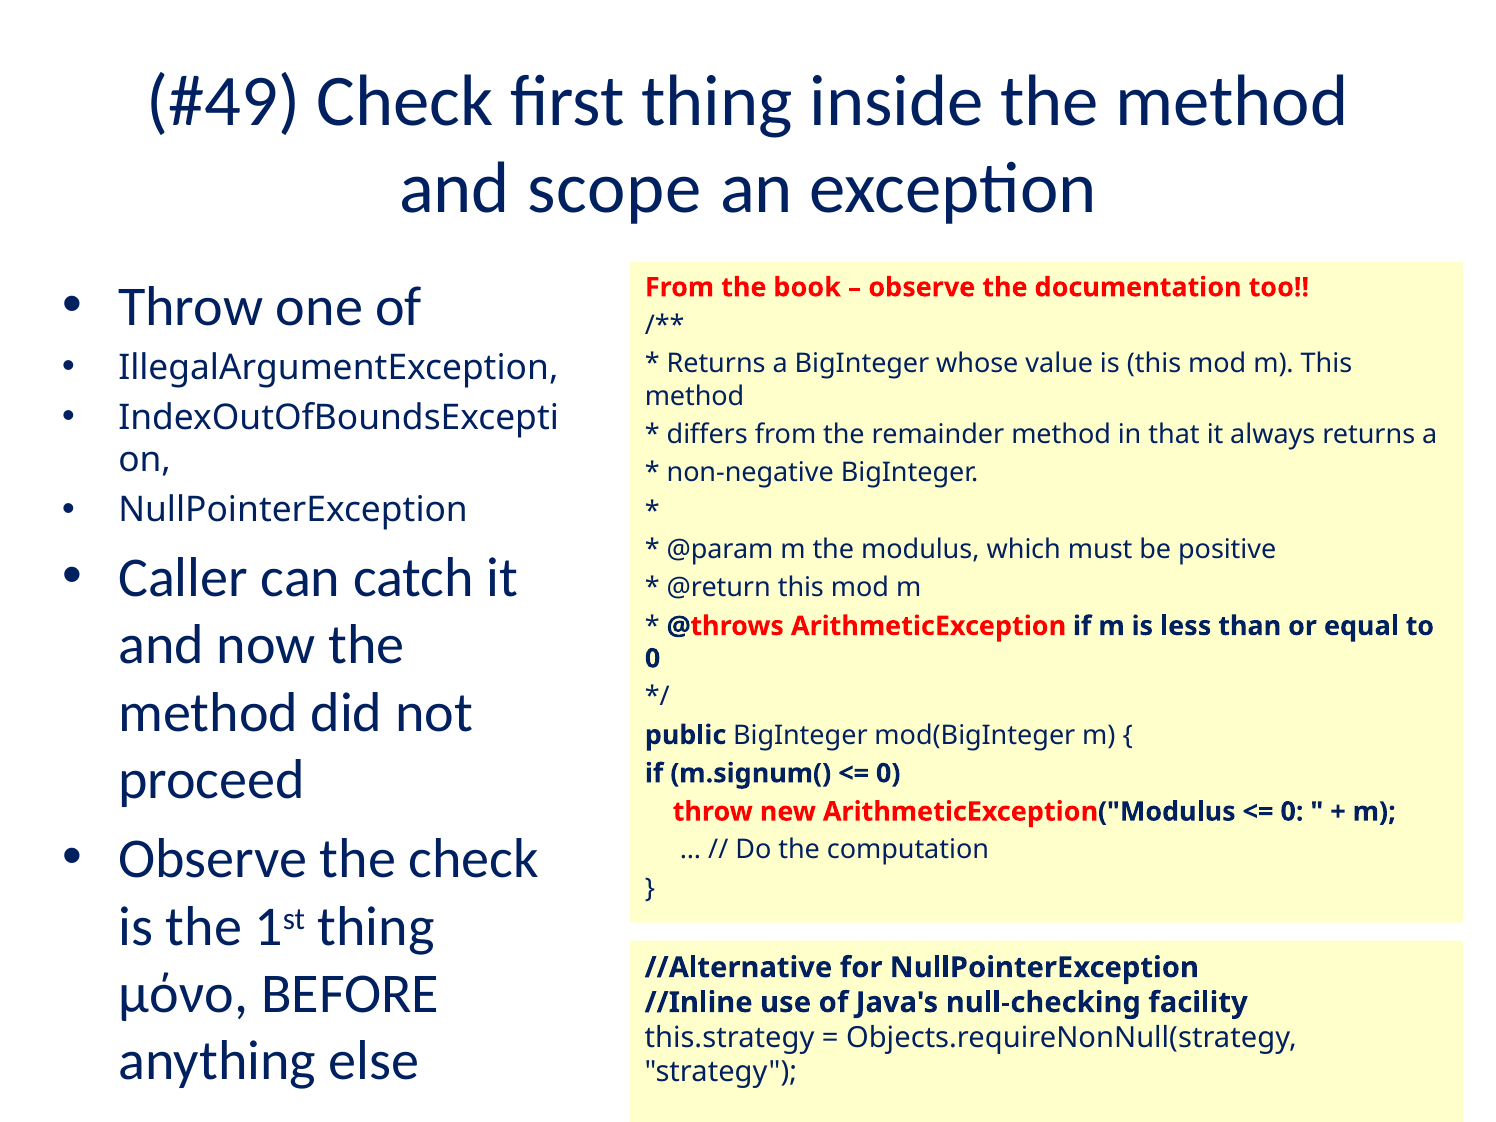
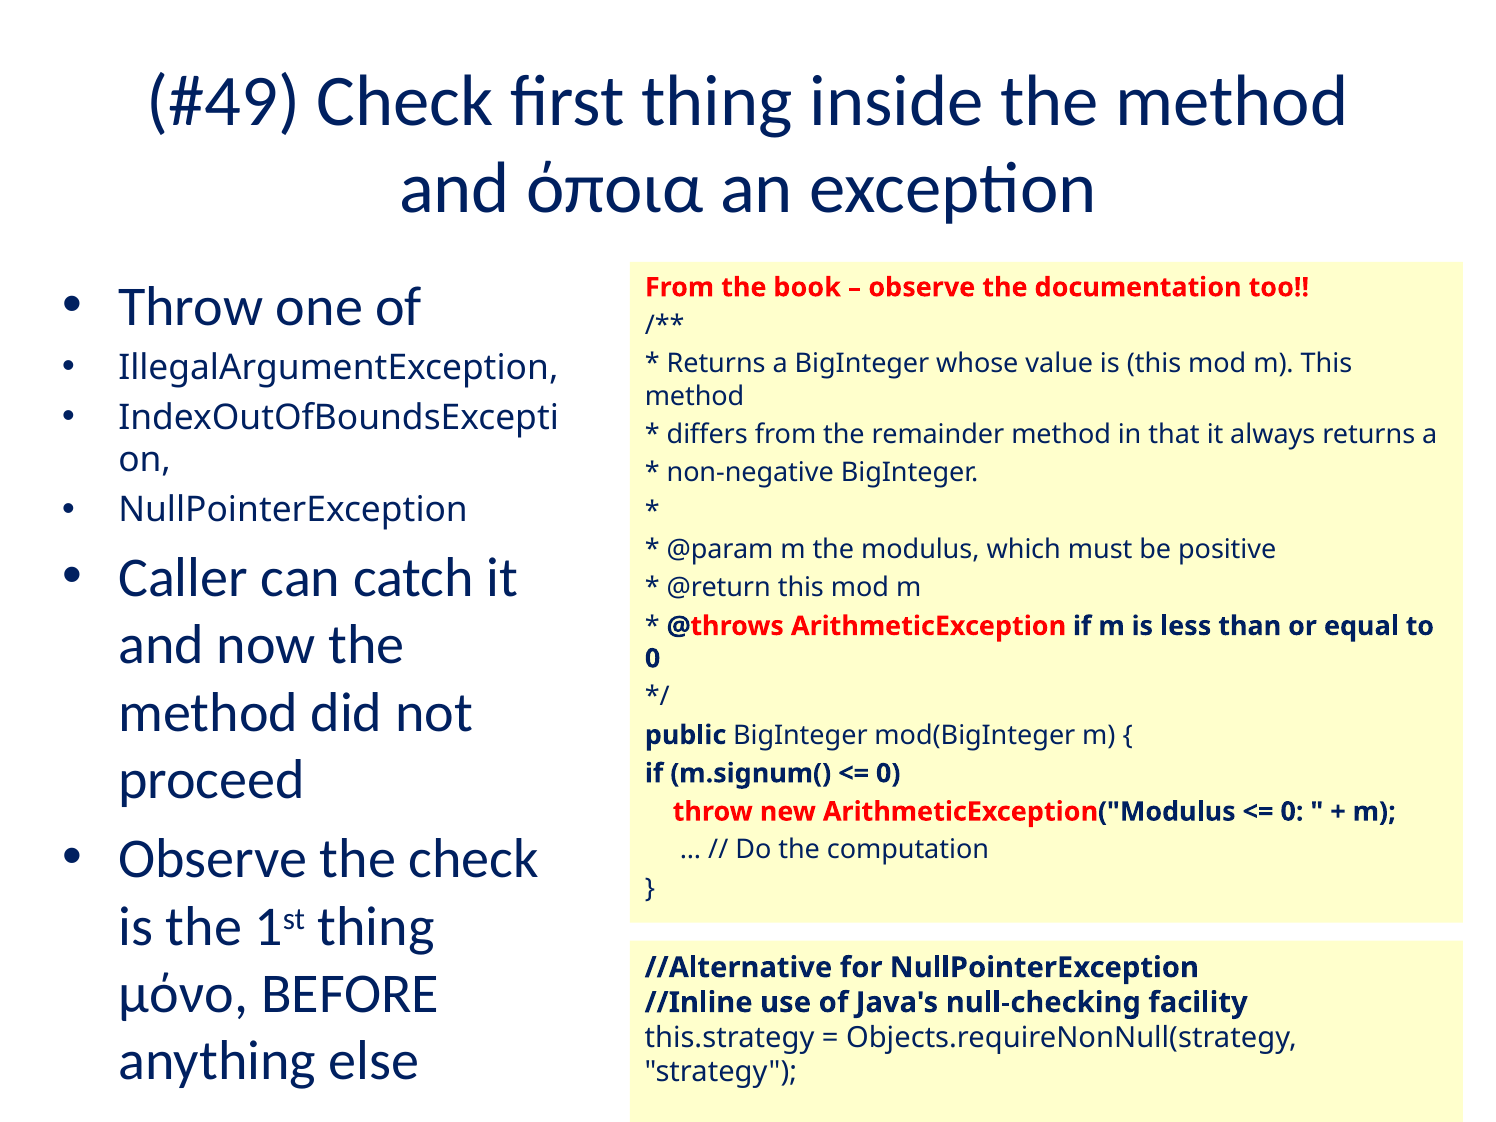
scope: scope -> όποια (615, 188)
